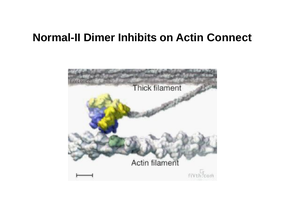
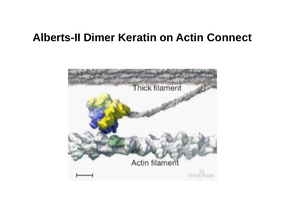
Normal-II: Normal-II -> Alberts-II (57, 38)
Inhibits: Inhibits -> Keratin (137, 38)
